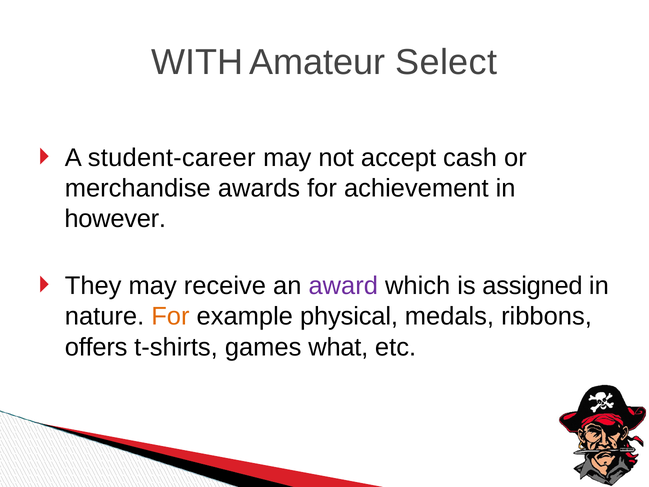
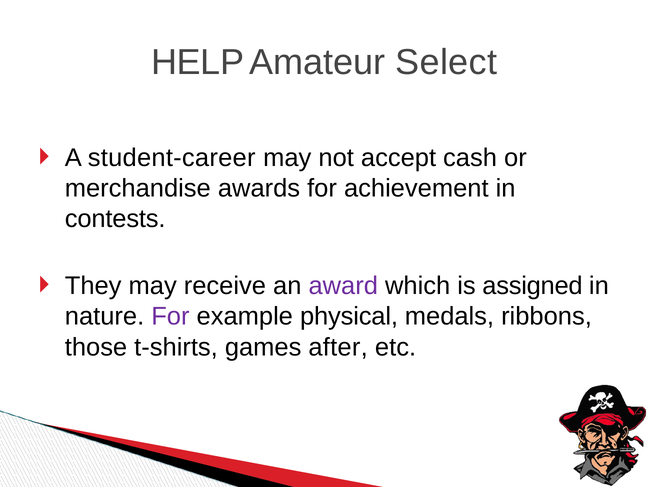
WITH: WITH -> HELP (198, 63)
however: however -> contests (115, 219)
For colour: orange -> purple (170, 316)
offers: offers -> those (96, 347)
what: what -> after (338, 347)
